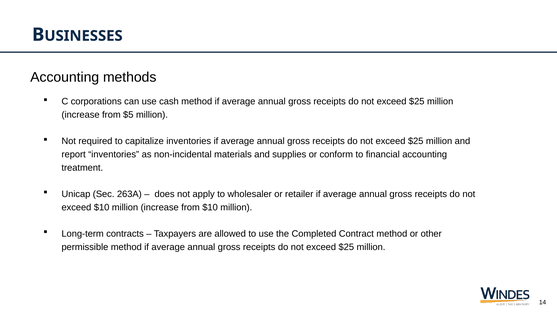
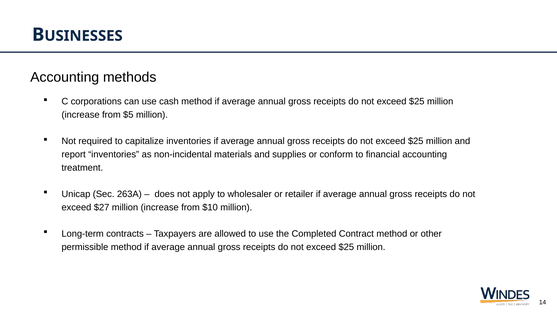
exceed $10: $10 -> $27 (102, 208)
